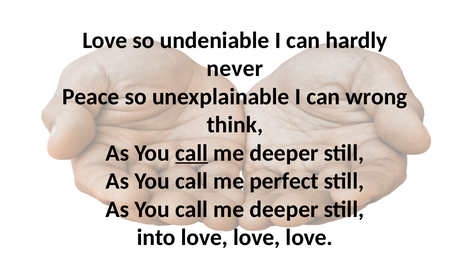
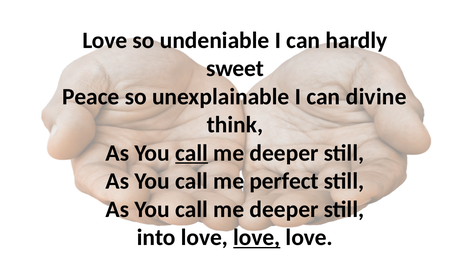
never: never -> sweet (235, 69)
wrong: wrong -> divine (376, 97)
love underline: none -> present (257, 238)
